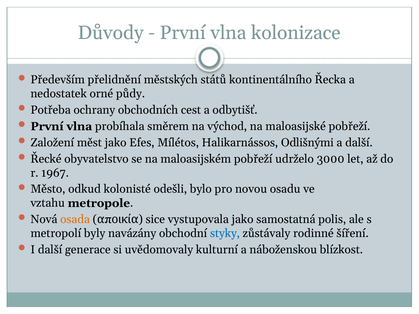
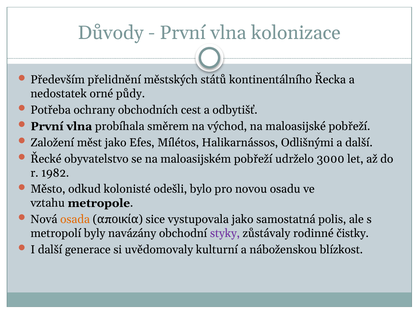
1967: 1967 -> 1982 (55, 173)
styky colour: blue -> purple (225, 234)
šíření: šíření -> čistky (353, 234)
